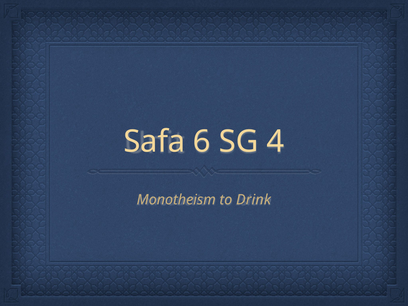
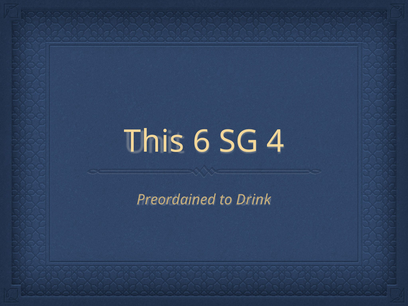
Safa: Safa -> This (154, 142)
Monotheism: Monotheism -> Preordained (176, 200)
